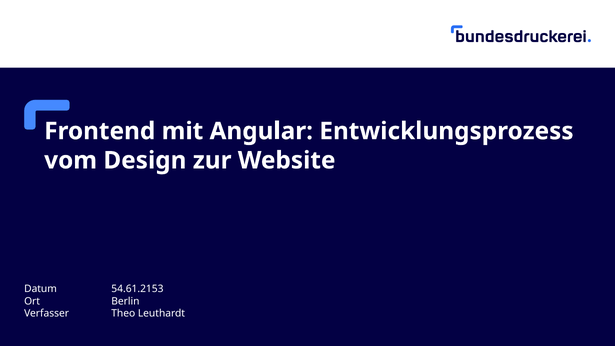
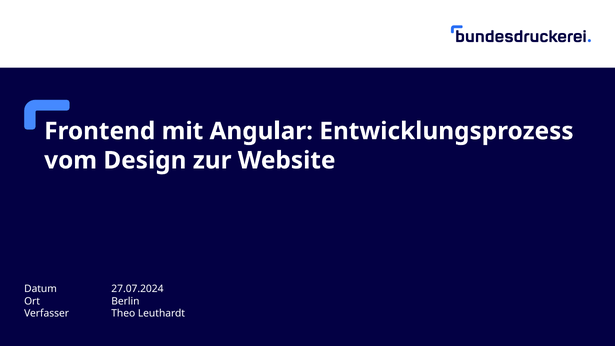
54.61.2153: 54.61.2153 -> 27.07.2024 (137, 289)
